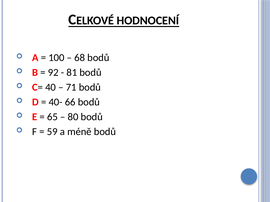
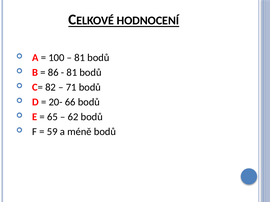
68: 68 -> 81 (80, 58)
92: 92 -> 86 (53, 73)
40: 40 -> 82 (51, 88)
40-: 40- -> 20- (56, 102)
80: 80 -> 62 (73, 117)
